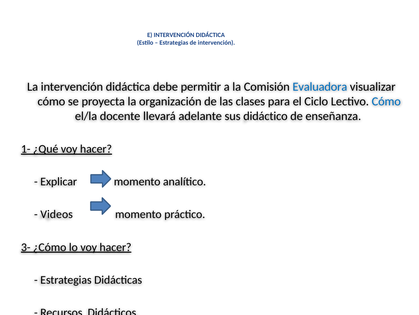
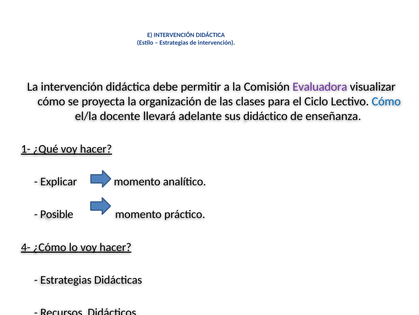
Evaluadora colour: blue -> purple (320, 86)
Videos: Videos -> Posible (57, 214)
3-: 3- -> 4- (26, 247)
